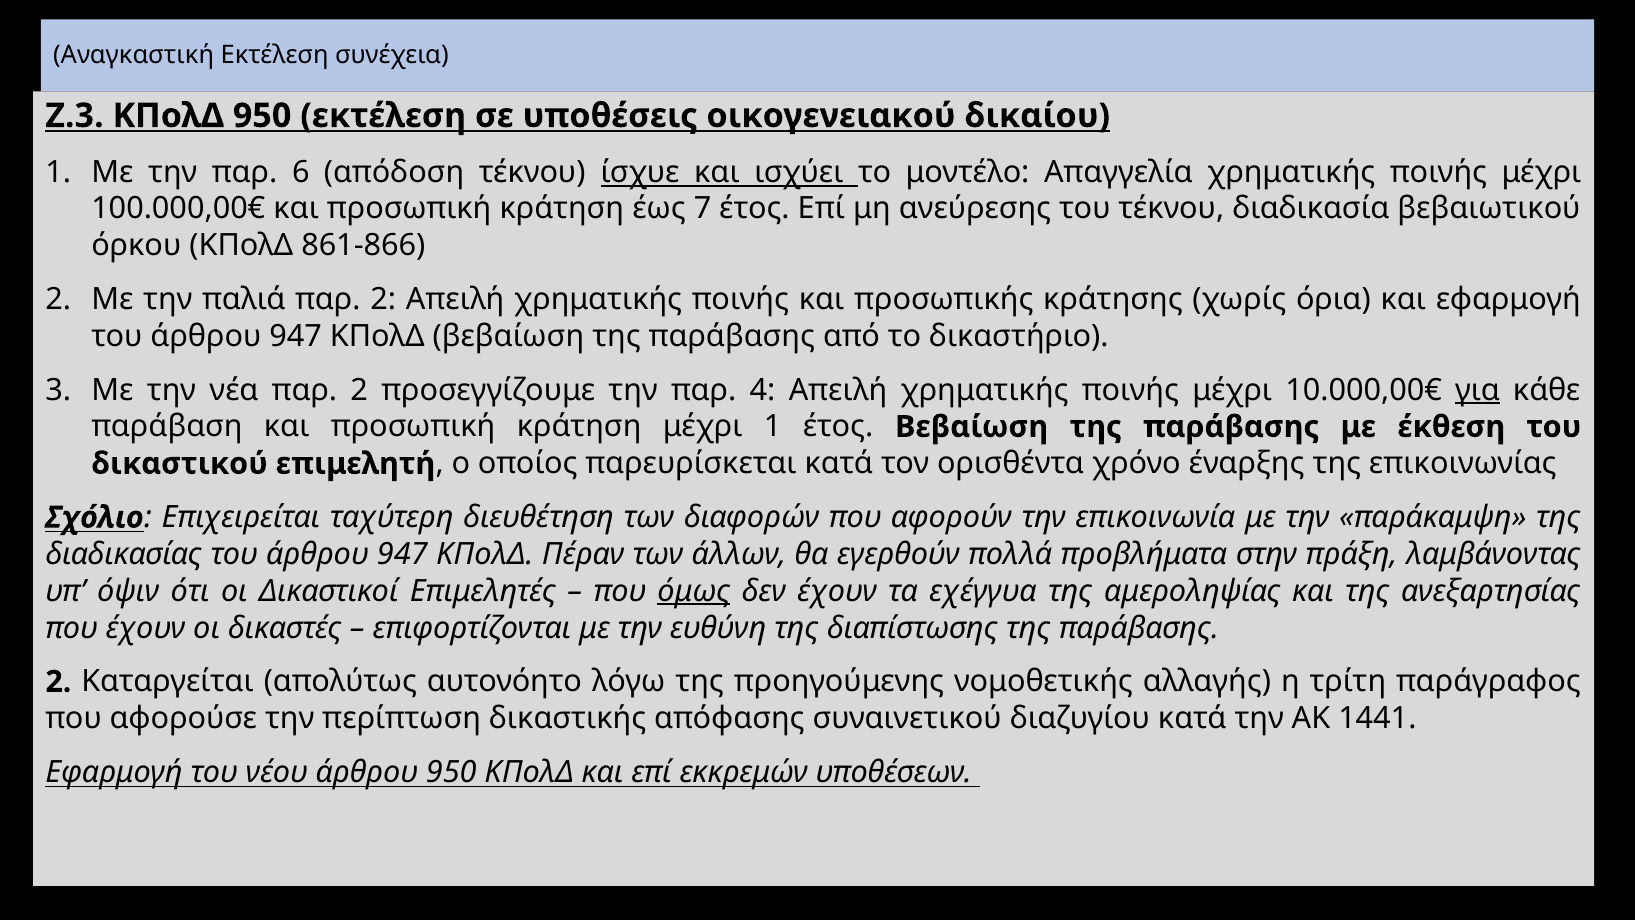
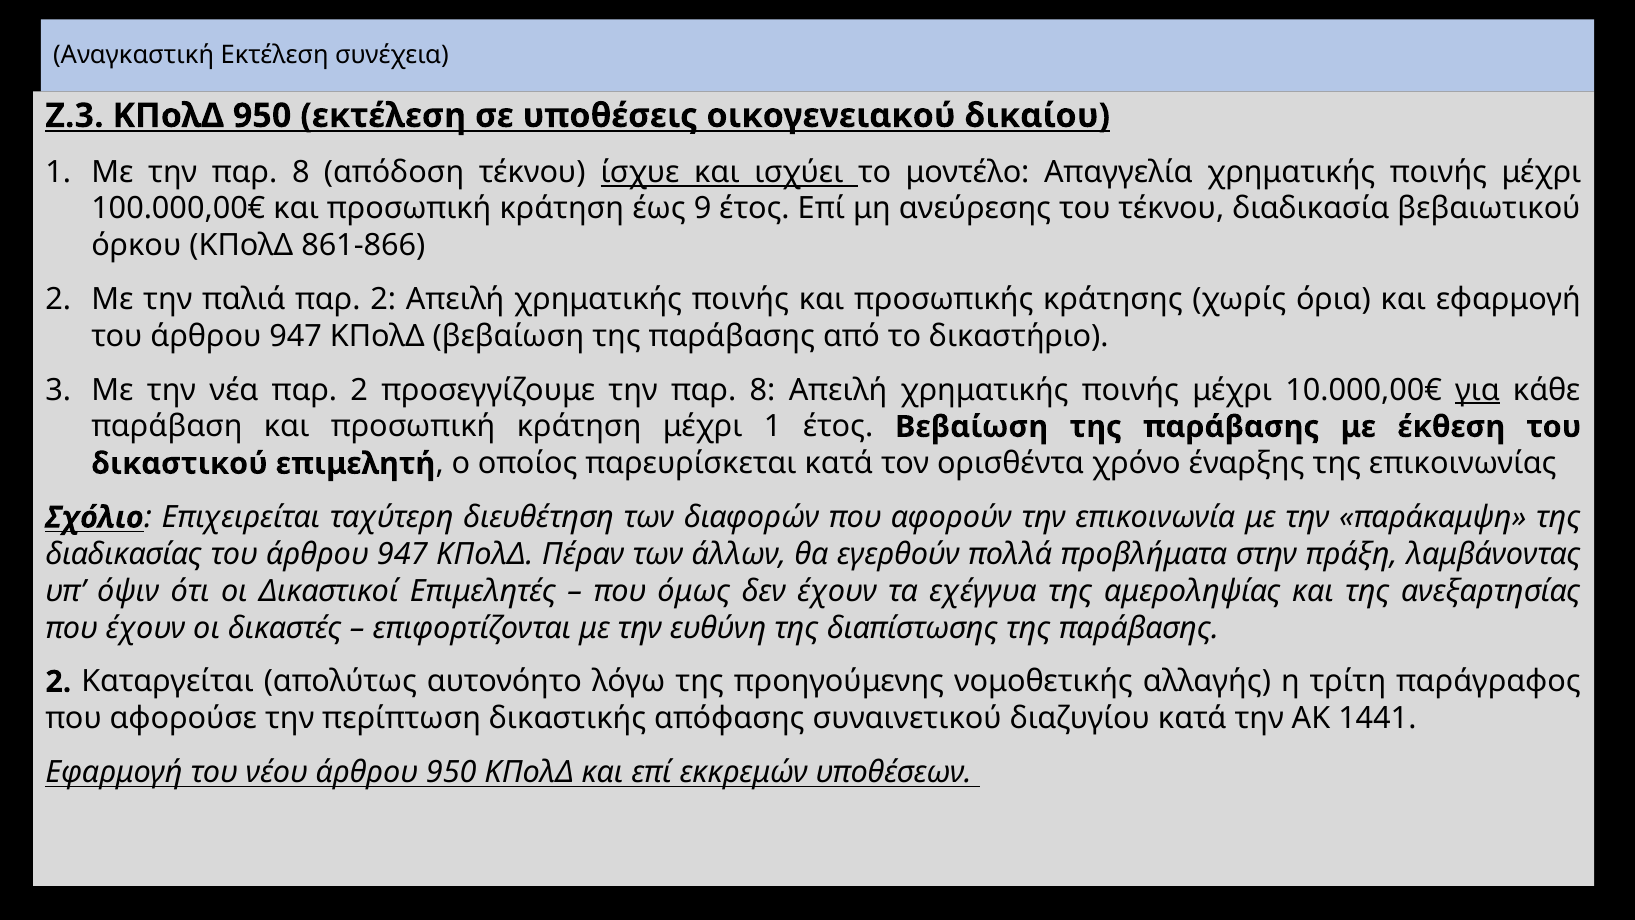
Με την παρ 6: 6 -> 8 (301, 172)
7: 7 -> 9 (703, 209)
προσεγγίζουμε την παρ 4: 4 -> 8 (763, 390)
όμως underline: present -> none (694, 591)
